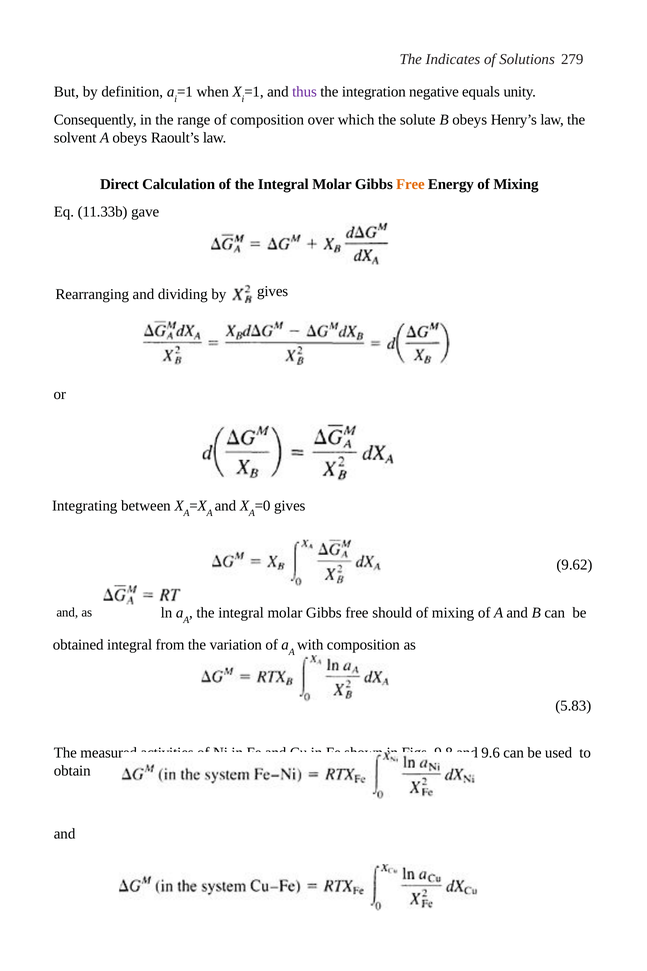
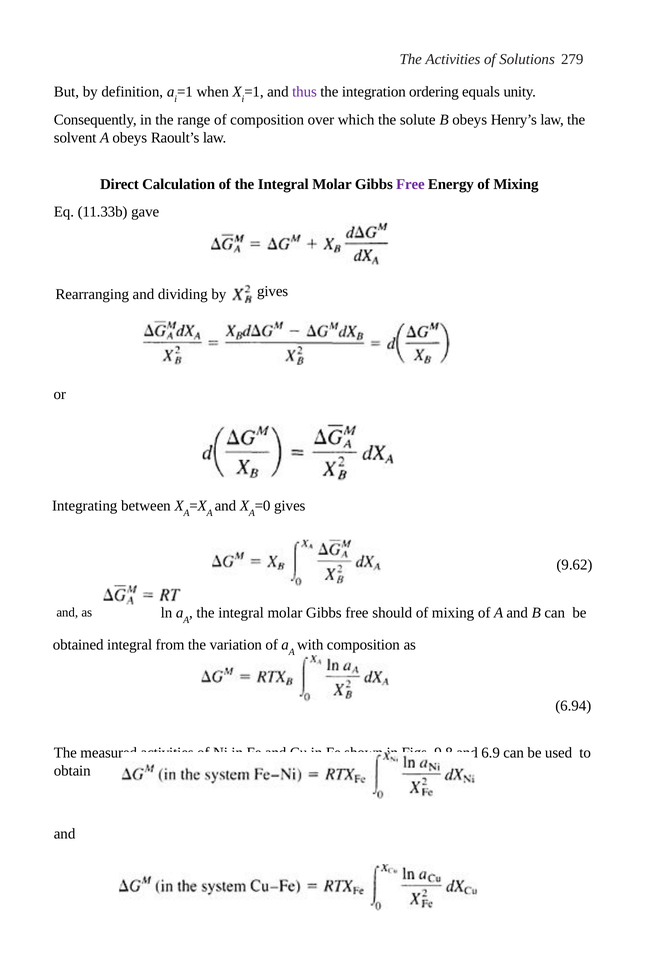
The Indicates: Indicates -> Activities (453, 59)
negative: negative -> ordering (434, 92)
Free colour: orange -> purple (410, 184)
5.83: 5.83 -> 6.94 (573, 706)
9.6: 9.6 -> 6.9 (491, 753)
